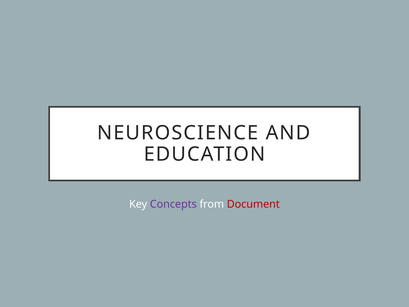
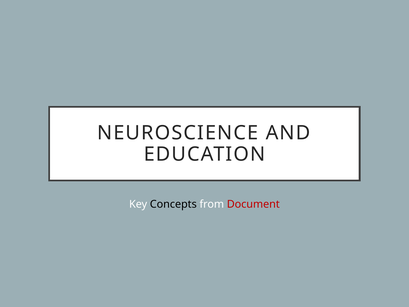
Concepts colour: purple -> black (173, 204)
